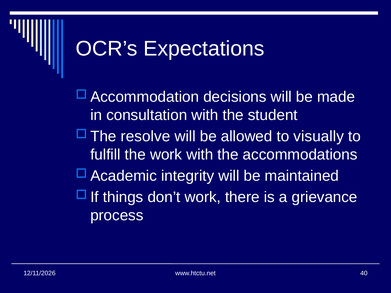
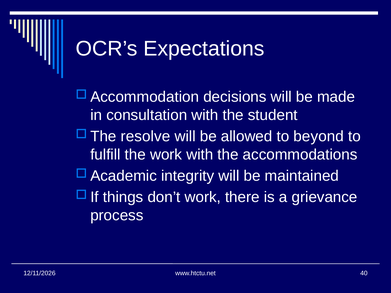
visually: visually -> beyond (319, 136)
